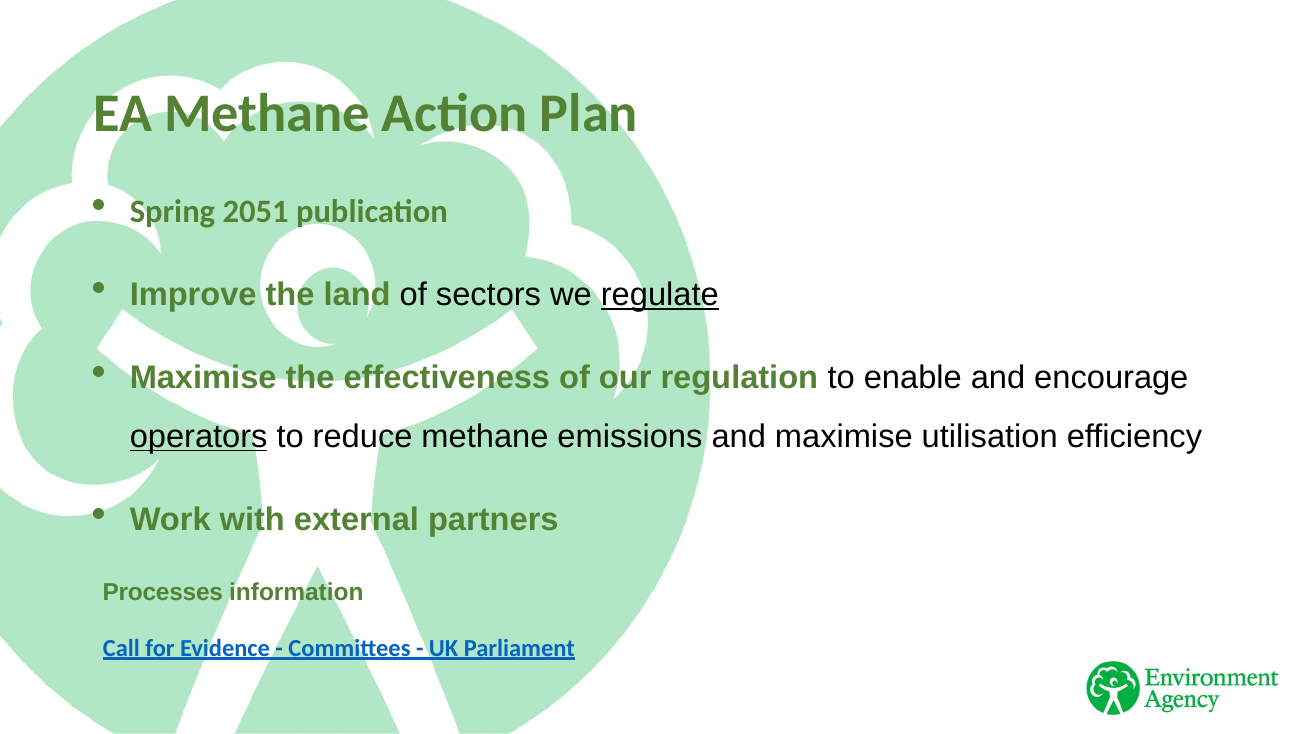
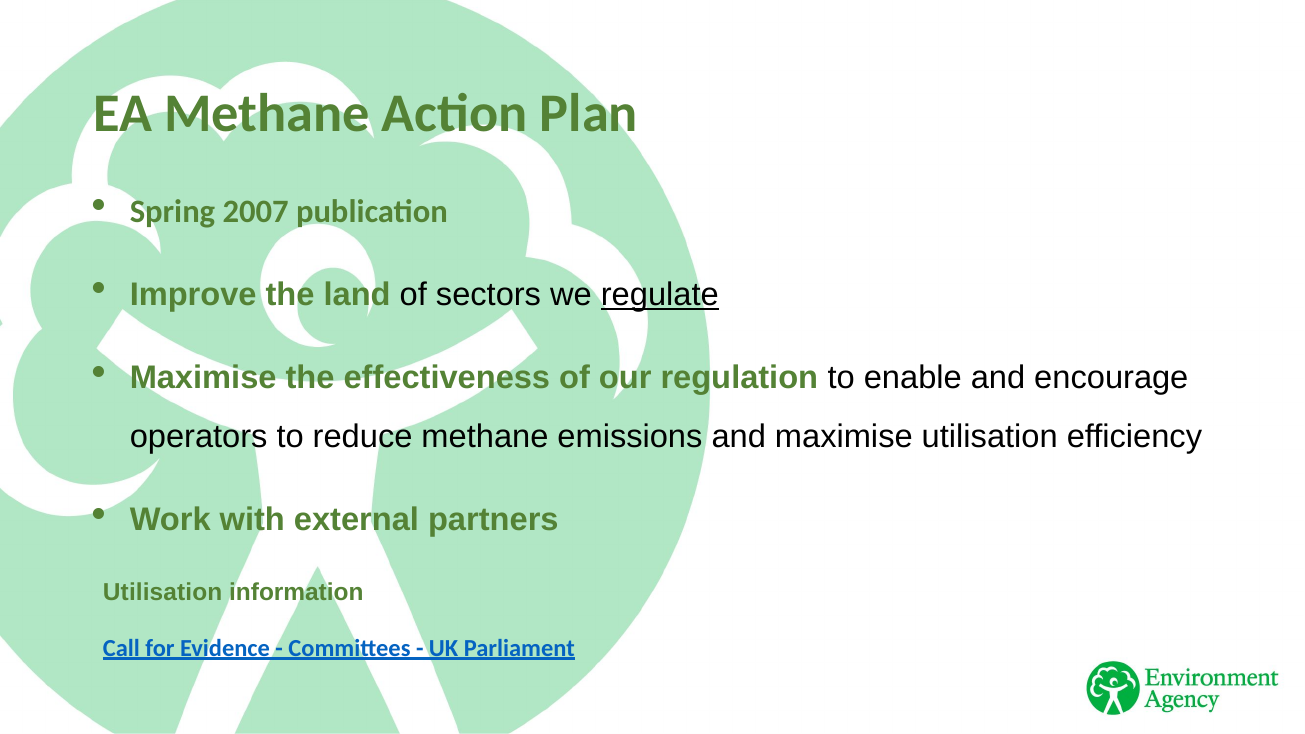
2051: 2051 -> 2007 (256, 211)
operators underline: present -> none (199, 436)
Processes: Processes -> Utilisation (163, 592)
